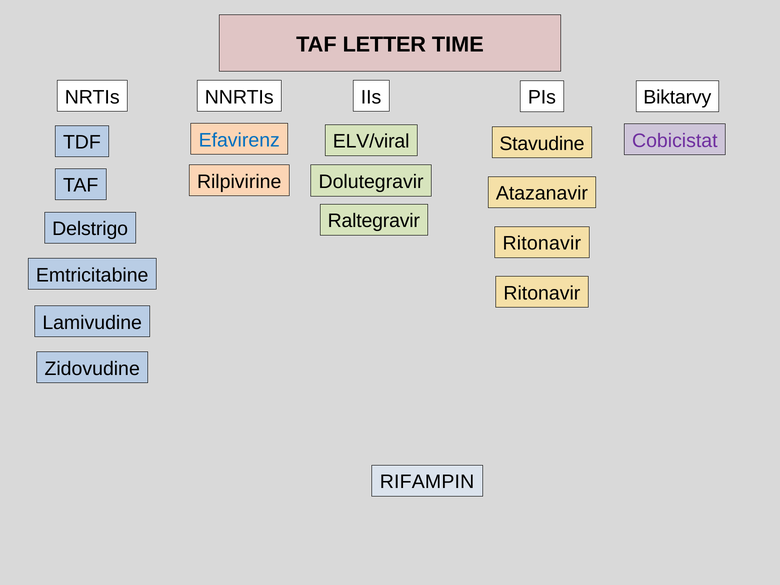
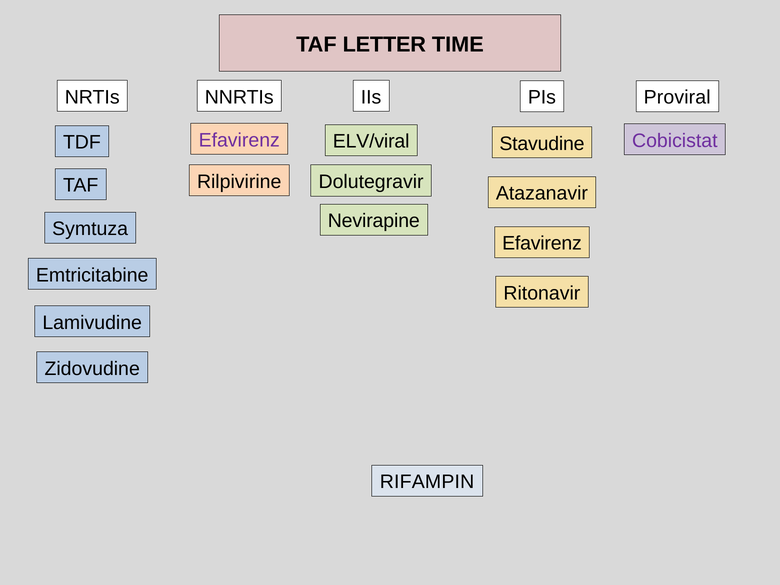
Biktarvy: Biktarvy -> Proviral (677, 97)
Efavirenz colour: blue -> purple (239, 140)
Raltegravir: Raltegravir -> Nevirapine (374, 221)
Delstrigo: Delstrigo -> Symtuza (90, 229)
Ritonavir: Ritonavir -> Efavirenz (542, 243)
